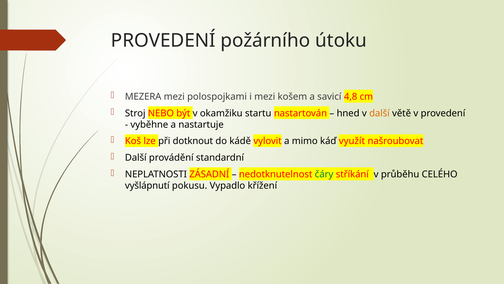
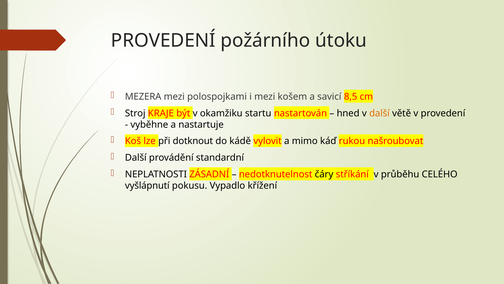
4,8: 4,8 -> 8,5 (351, 96)
NEBO: NEBO -> KRAJE (161, 113)
využít: využít -> rukou (352, 141)
čáry colour: green -> black (324, 174)
